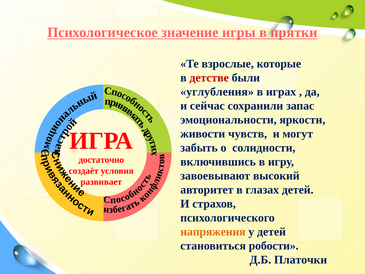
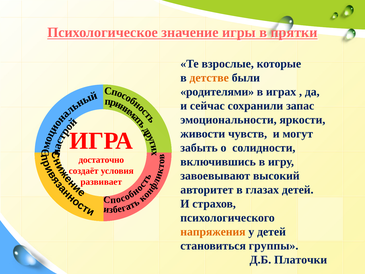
детстве colour: red -> orange (209, 78)
углубления: углубления -> родителями (217, 92)
робости: робости -> группы (274, 246)
